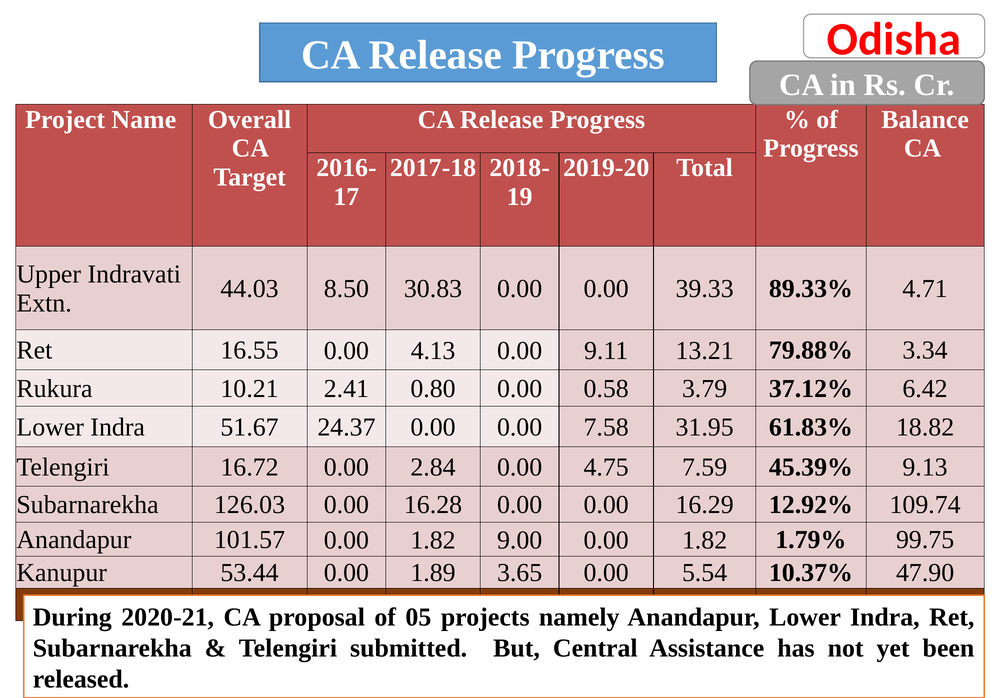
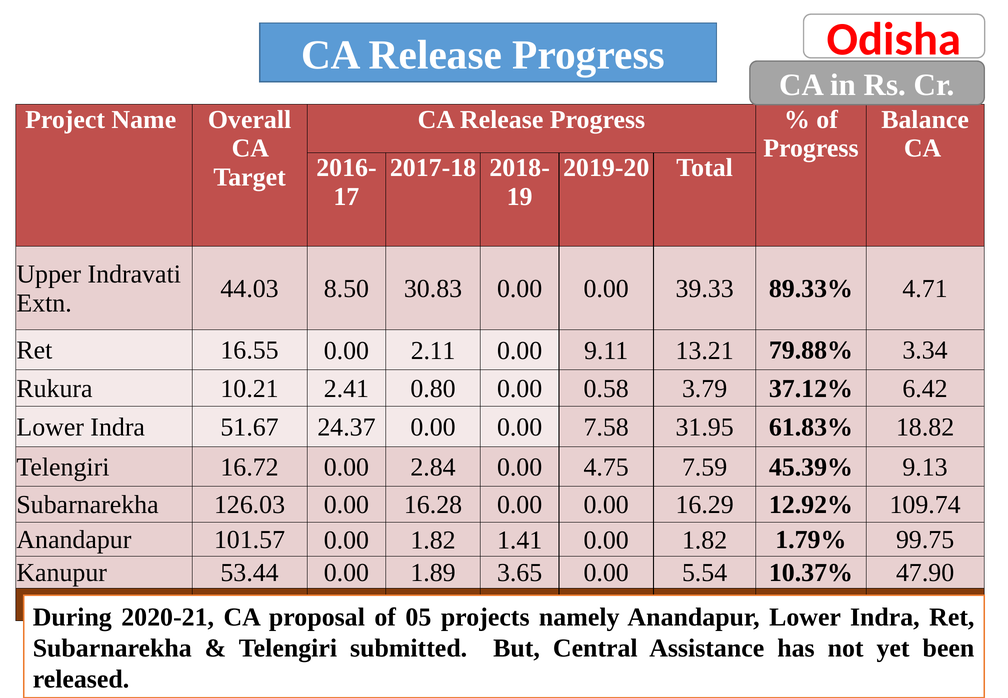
4.13: 4.13 -> 2.11 (433, 350)
9.00: 9.00 -> 1.41 (520, 540)
